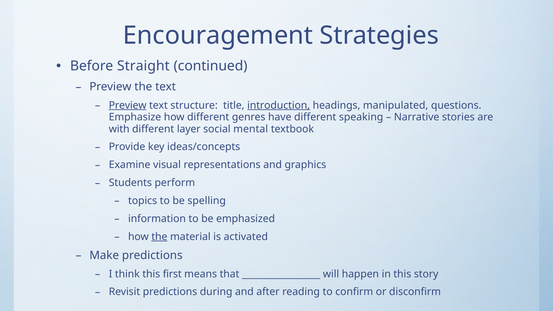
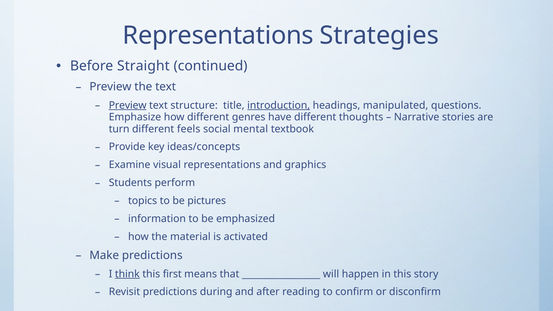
Encouragement: Encouragement -> Representations (218, 36)
speaking: speaking -> thoughts (361, 117)
with: with -> turn (119, 129)
layer: layer -> feels (189, 129)
spelling: spelling -> pictures (207, 201)
the underline: present -> none (159, 237)
think underline: none -> present (127, 274)
